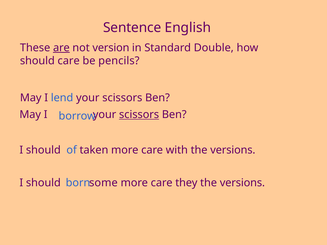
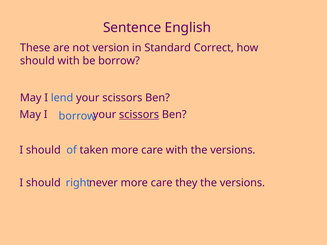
are underline: present -> none (61, 48)
Double: Double -> Correct (214, 48)
should care: care -> with (69, 61)
be pencils: pencils -> borrow (119, 61)
some: some -> never (104, 183)
born: born -> right (78, 183)
